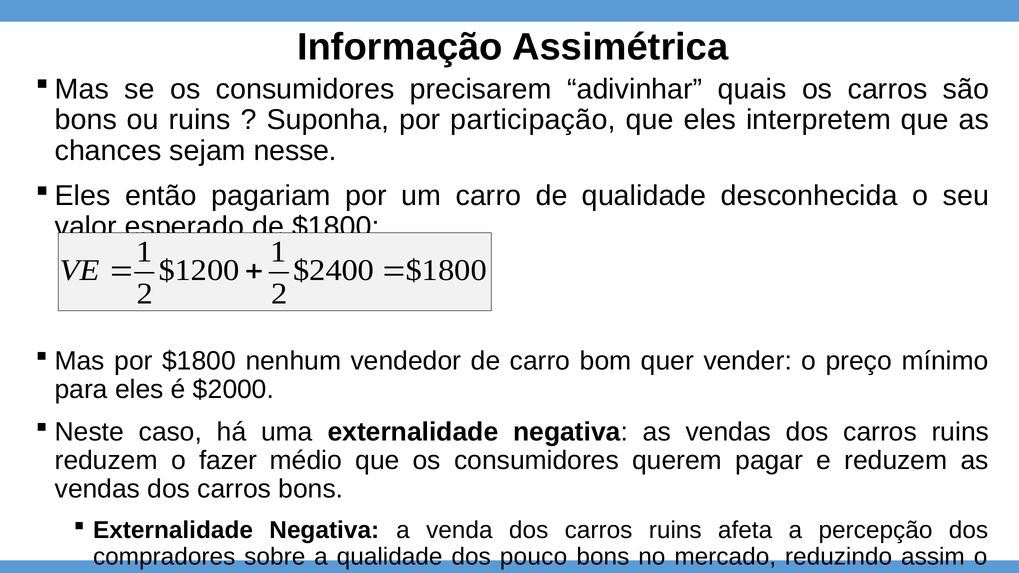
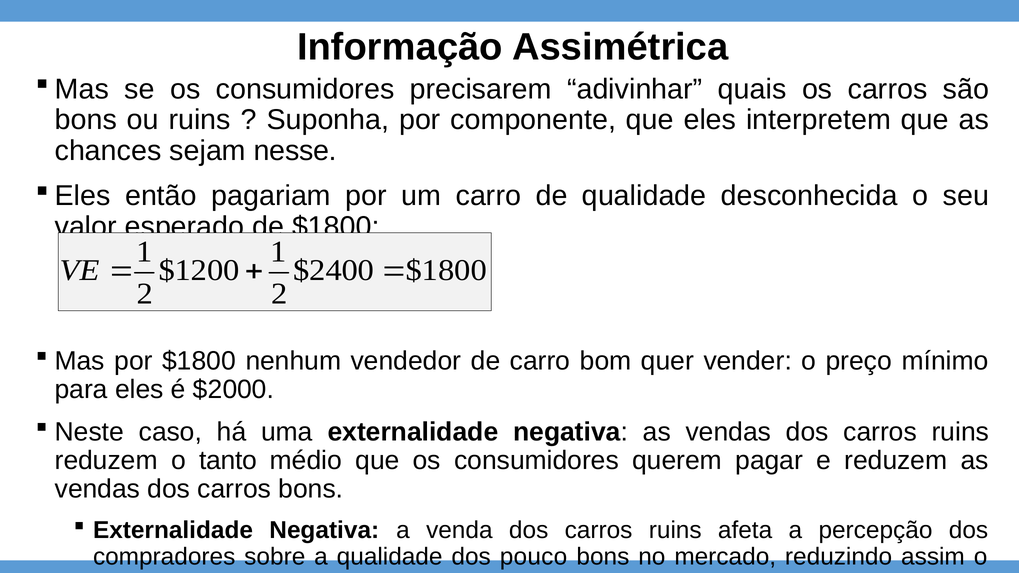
participação: participação -> componente (533, 120)
fazer: fazer -> tanto (228, 461)
